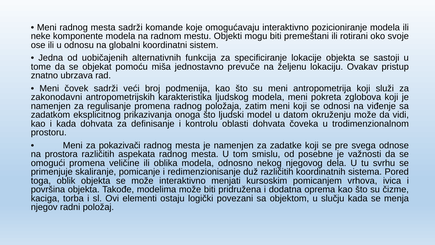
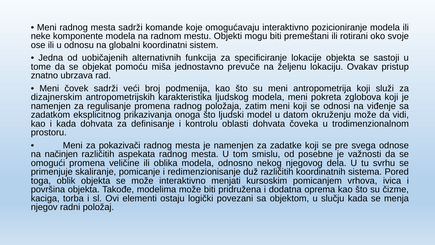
zakonodavni: zakonodavni -> dizajnerskim (57, 97)
prostora: prostora -> načinjen (61, 154)
